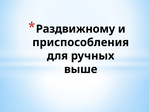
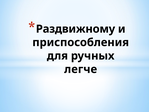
выше: выше -> легче (81, 69)
